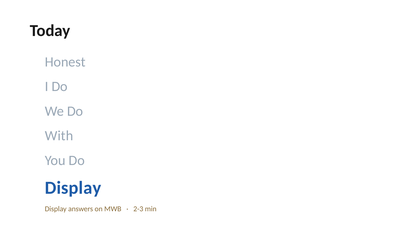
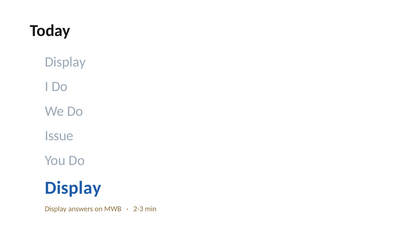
Honest: Honest -> Display (65, 62)
With: With -> Issue (59, 135)
